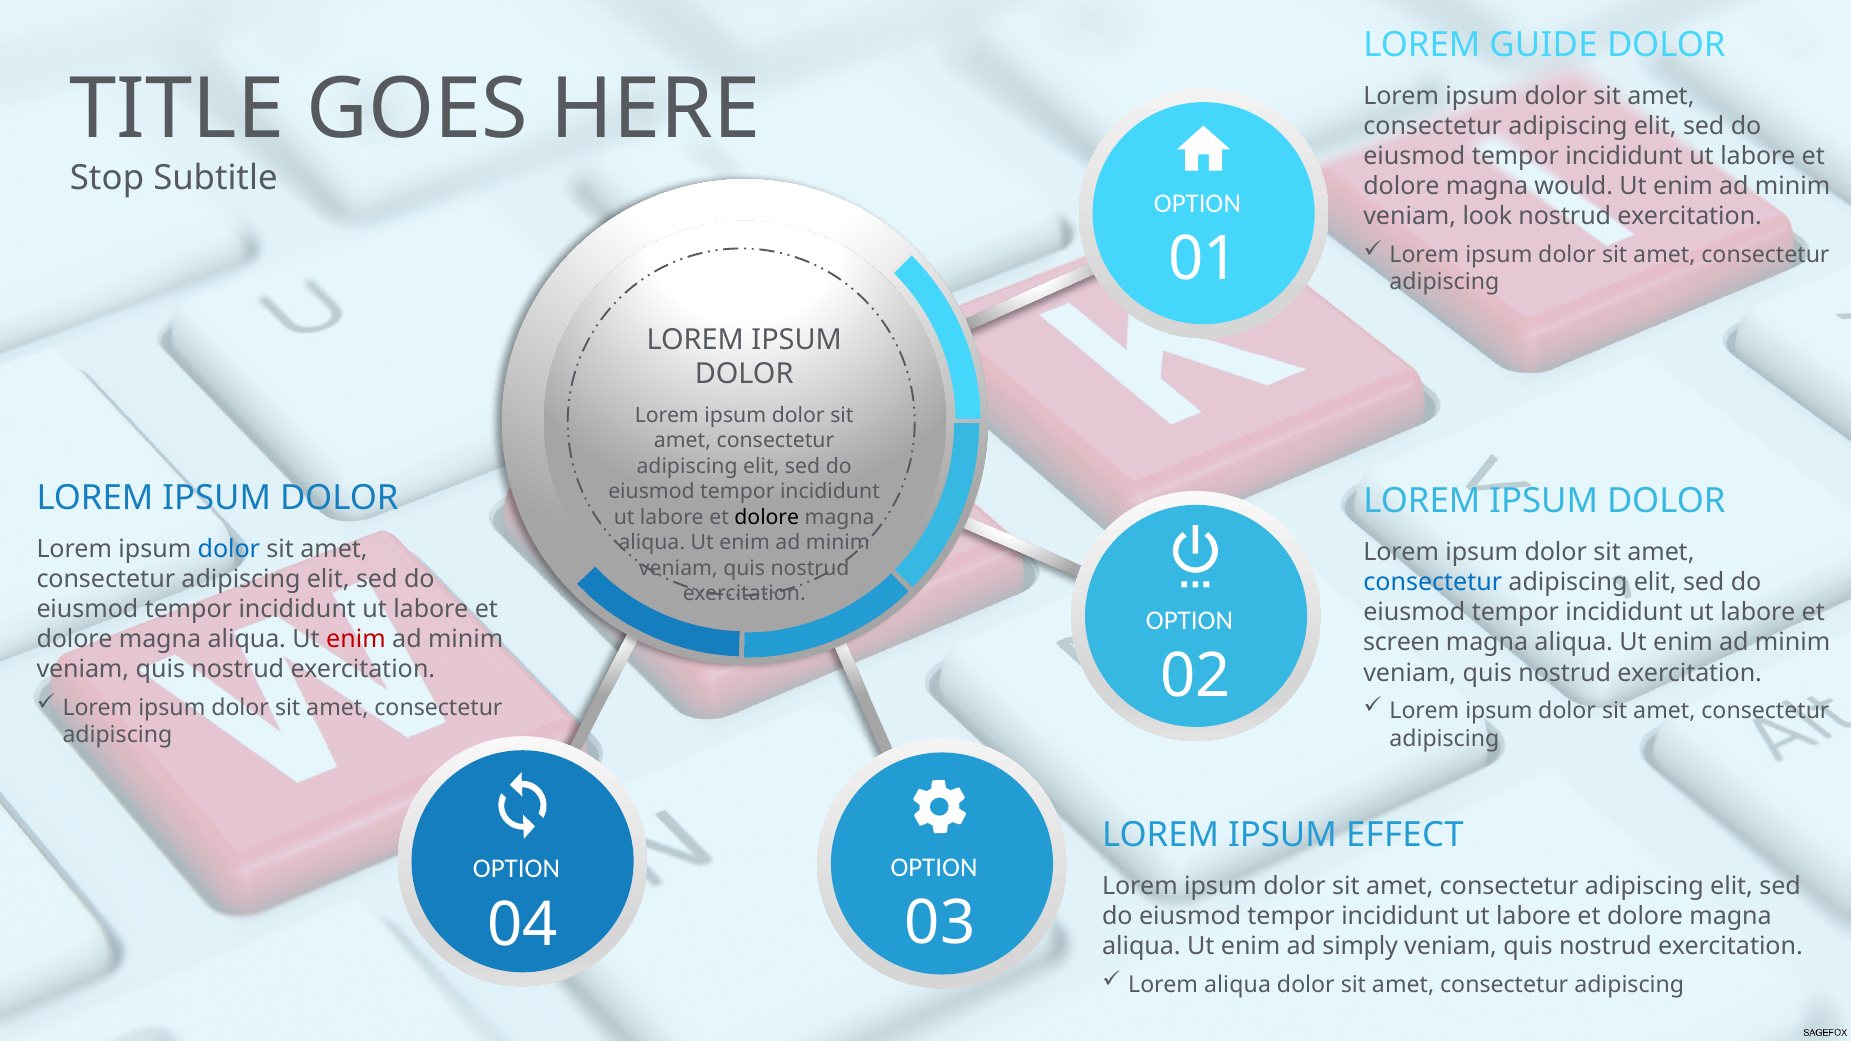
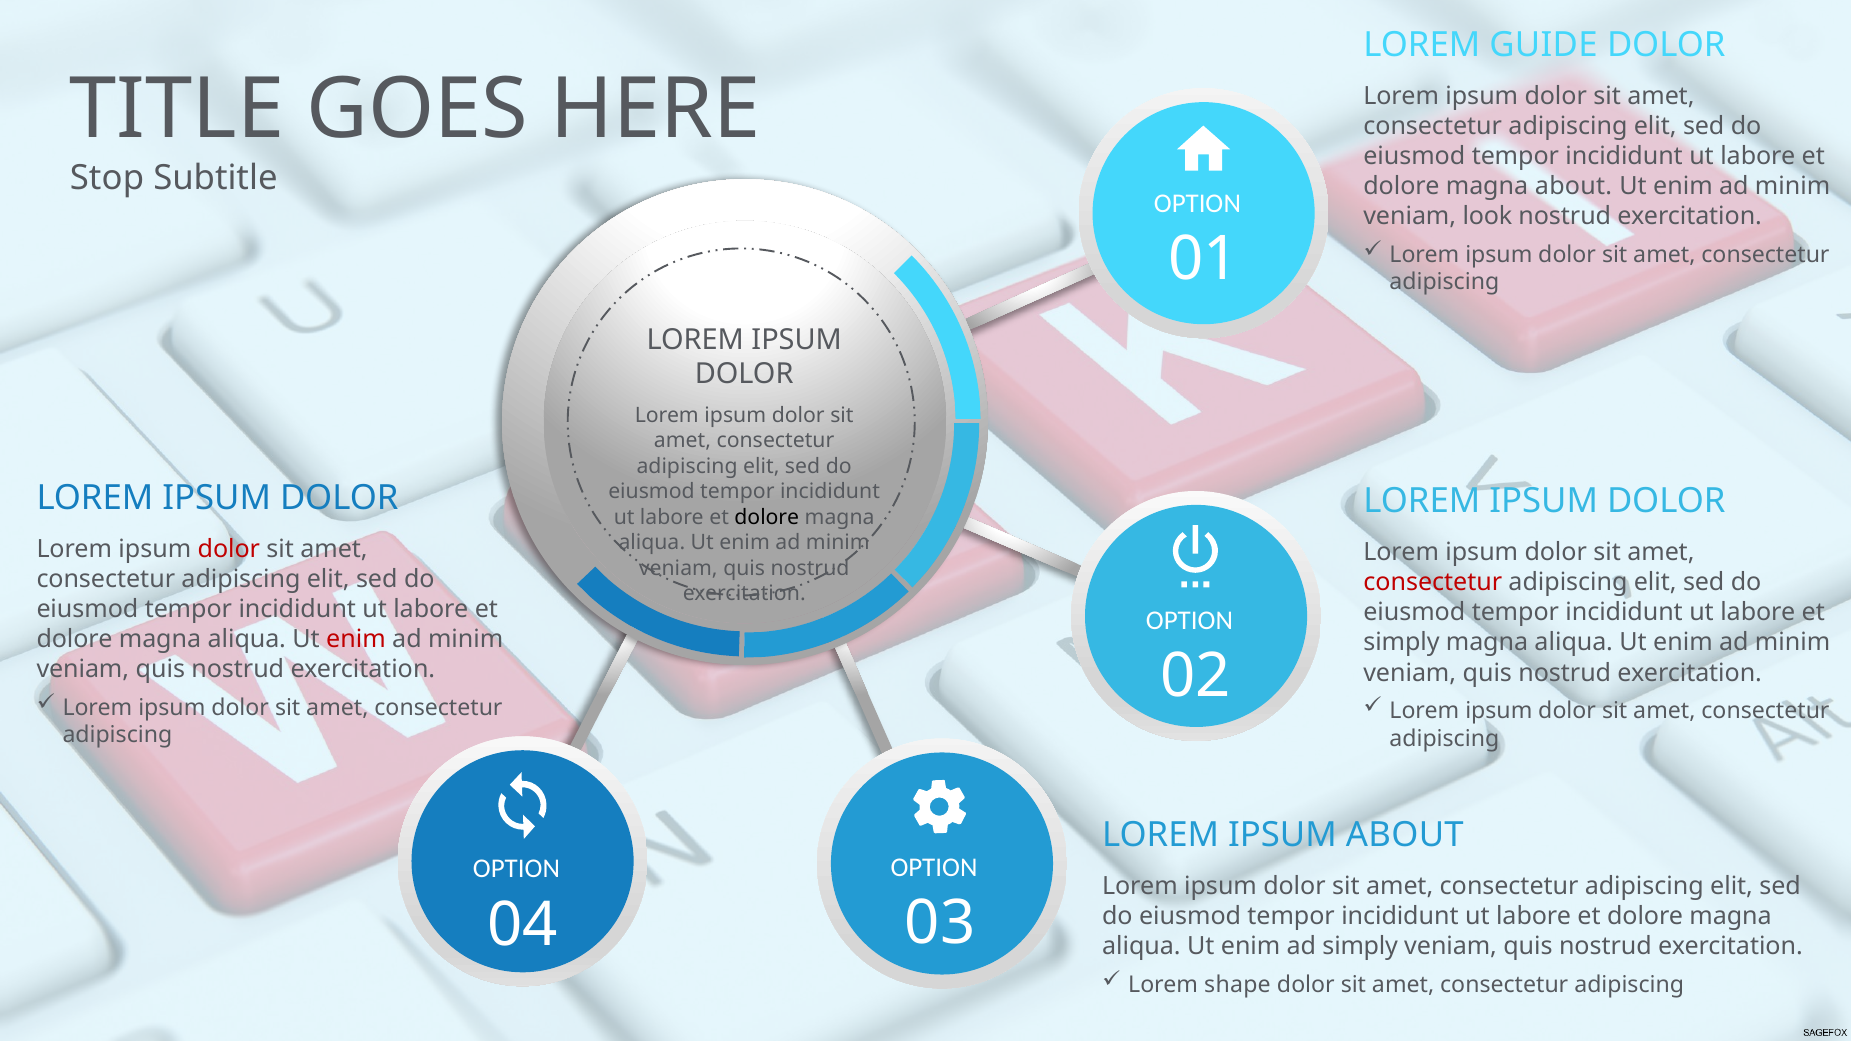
magna would: would -> about (1574, 186)
dolor colour: blue -> red (229, 549)
consectetur colour: blue -> red (1433, 583)
screen: screen -> simply (1402, 643)
IPSUM EFFECT: EFFECT -> ABOUT (1405, 835)
Lorem aliqua: aliqua -> shape (1237, 985)
